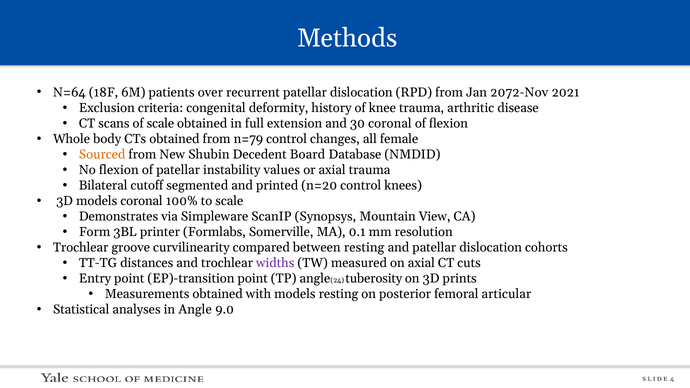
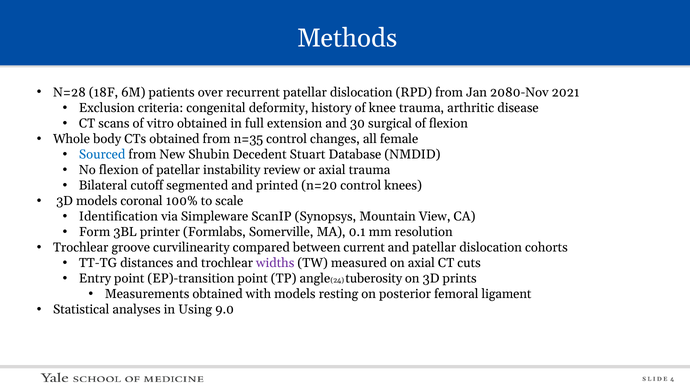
N=64: N=64 -> N=28 (69, 92)
2072-Nov: 2072-Nov -> 2080-Nov (519, 92)
of scale: scale -> vitro (160, 123)
30 coronal: coronal -> surgical (390, 123)
n=79: n=79 -> n=35 (248, 139)
Sourced colour: orange -> blue (102, 155)
Board: Board -> Stuart (308, 155)
values: values -> review (282, 170)
Demonstrates: Demonstrates -> Identification (118, 217)
between resting: resting -> current (364, 248)
articular: articular -> ligament (507, 294)
in Angle: Angle -> Using (195, 310)
